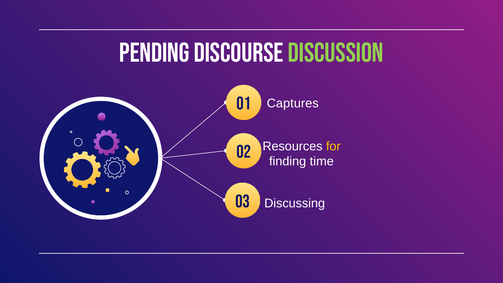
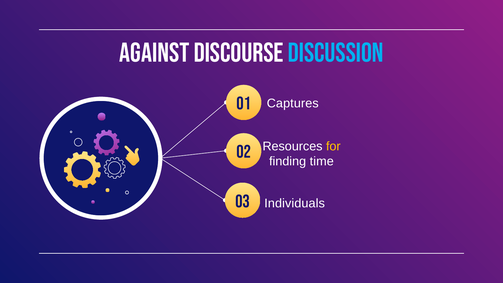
Pending: Pending -> Against (154, 53)
Discussion colour: light green -> light blue (336, 53)
Discussing: Discussing -> Individuals (295, 203)
